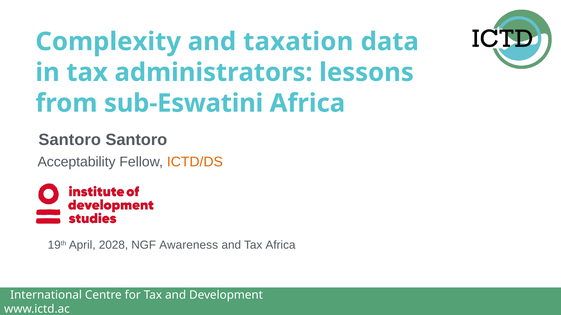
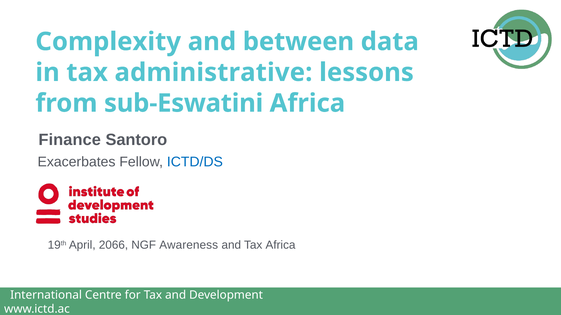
taxation: taxation -> between (298, 42)
administrators: administrators -> administrative (213, 73)
Santoro: Santoro -> Finance (70, 140)
Acceptability: Acceptability -> Exacerbates (76, 162)
ICTD/DS colour: orange -> blue (195, 162)
2028: 2028 -> 2066 (113, 246)
